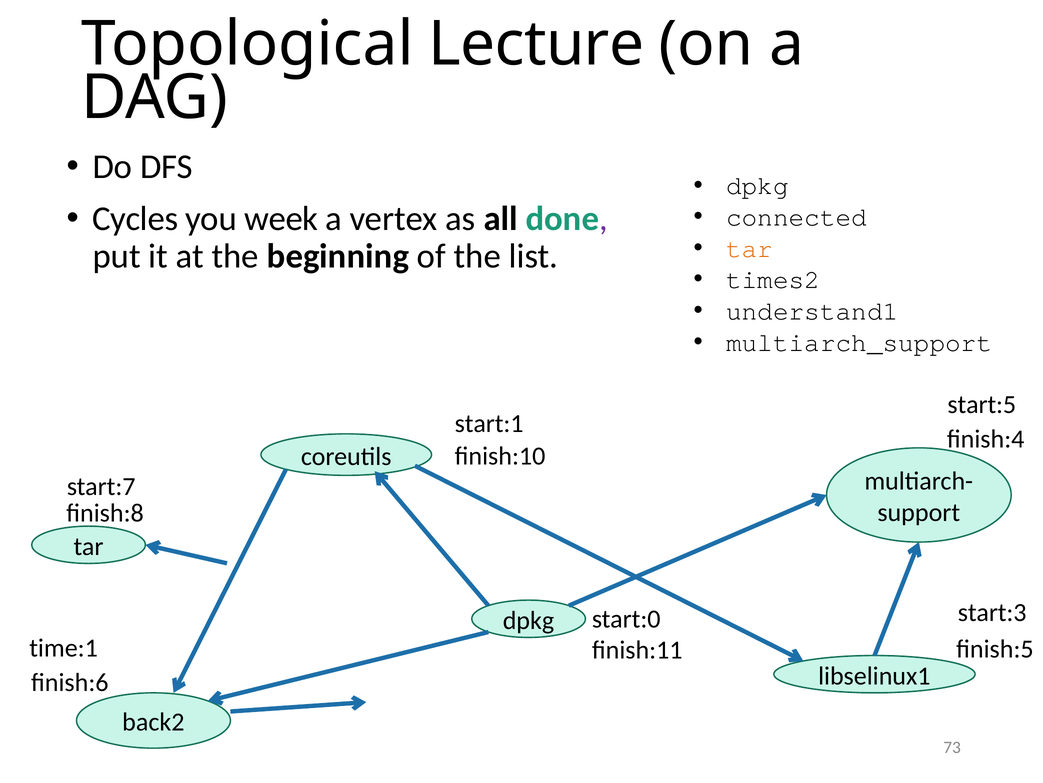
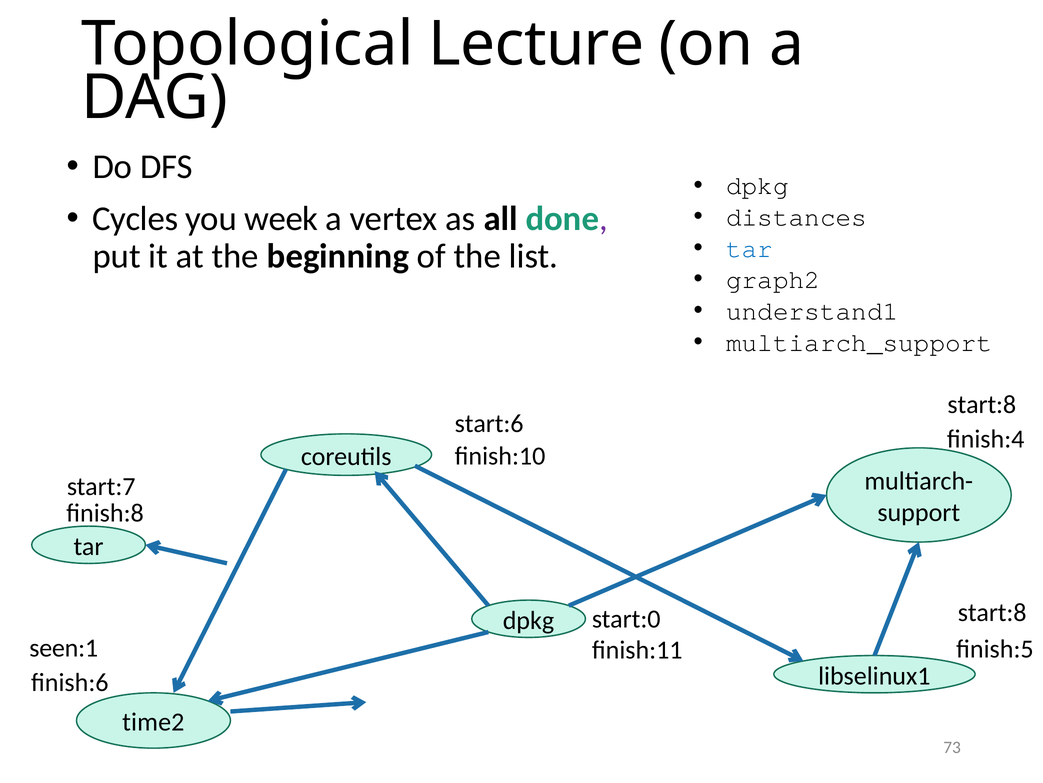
connected: connected -> distances (797, 217)
tar colour: orange -> blue (750, 248)
times2: times2 -> graph2 (773, 279)
start:5: start:5 -> start:8 (982, 404)
start:1: start:1 -> start:6 (489, 423)
start:3: start:3 -> start:8 (992, 612)
time:1: time:1 -> seen:1 (64, 647)
back2: back2 -> time2 (153, 722)
